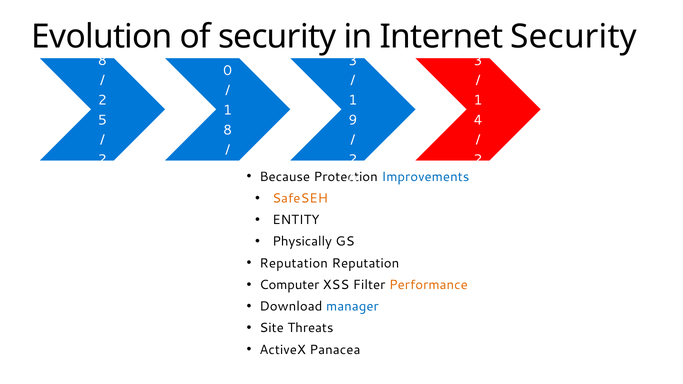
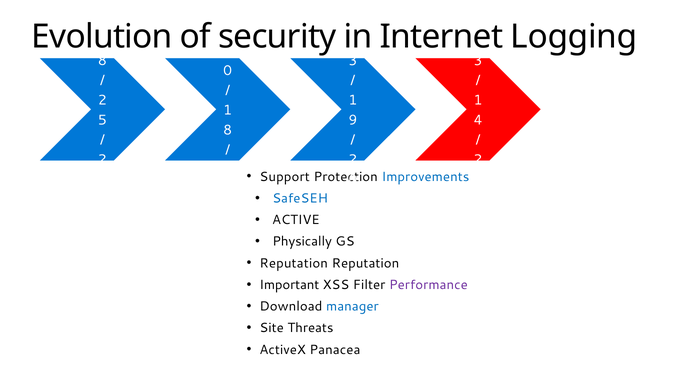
Security: Security -> Logging (574, 37)
Because: Because -> Support (285, 177)
SafeSEH colour: orange -> blue (300, 198)
ENTITY: ENTITY -> ACTIVE (296, 220)
Computer: Computer -> Important (289, 285)
Performance colour: orange -> purple (428, 285)
